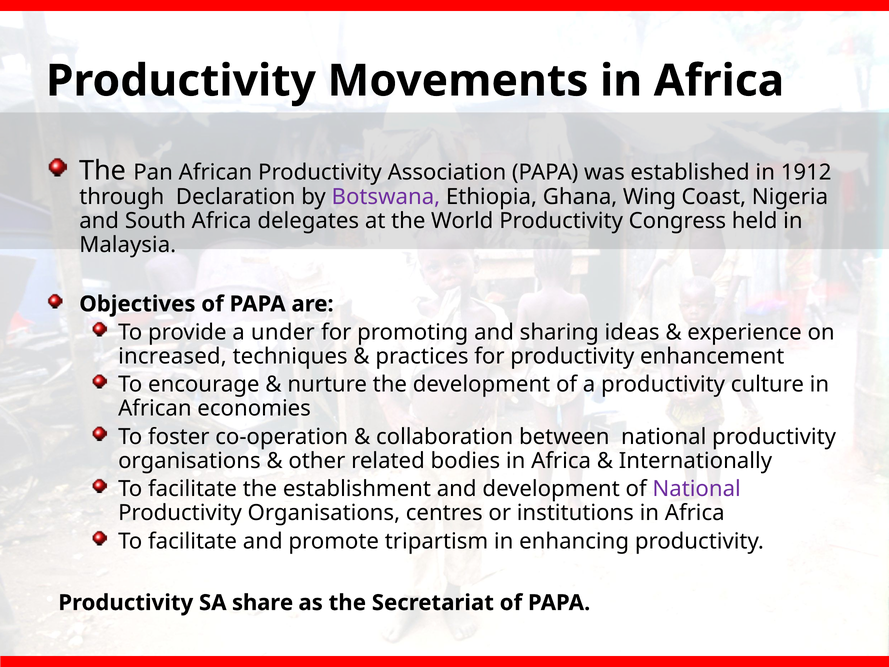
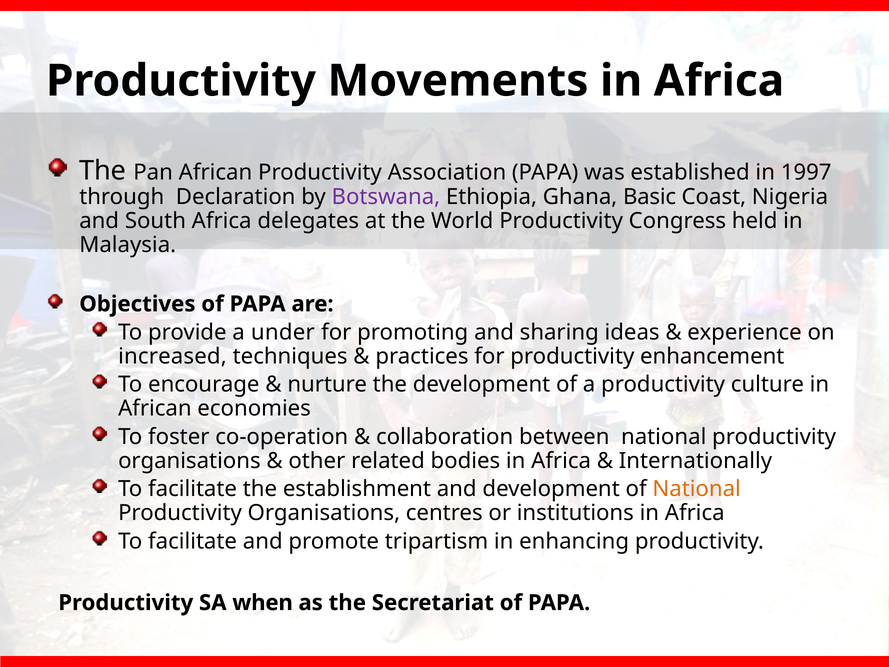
1912: 1912 -> 1997 (806, 172)
Wing: Wing -> Basic (650, 197)
National colour: purple -> orange (697, 489)
share: share -> when (263, 603)
